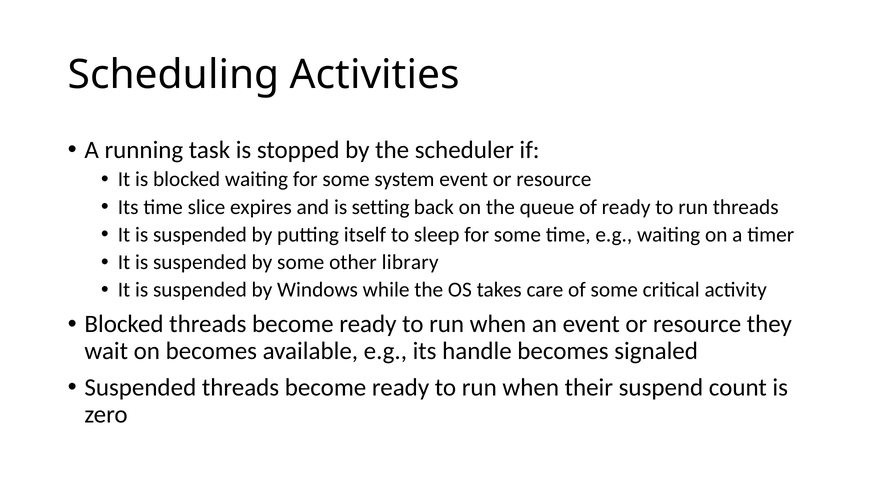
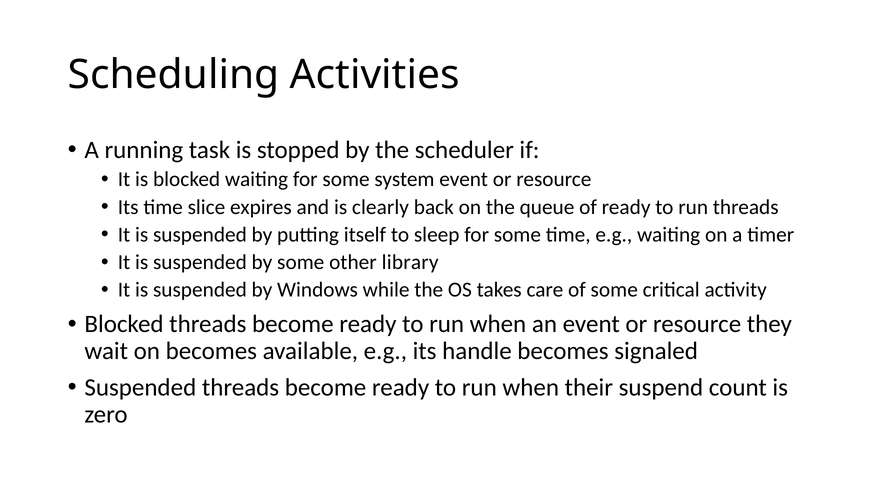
setting: setting -> clearly (380, 207)
